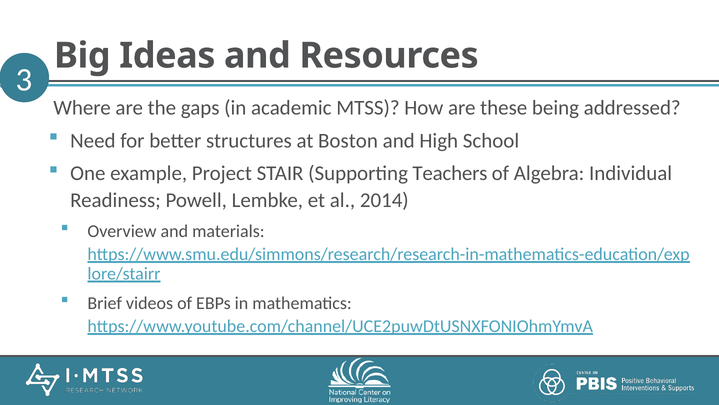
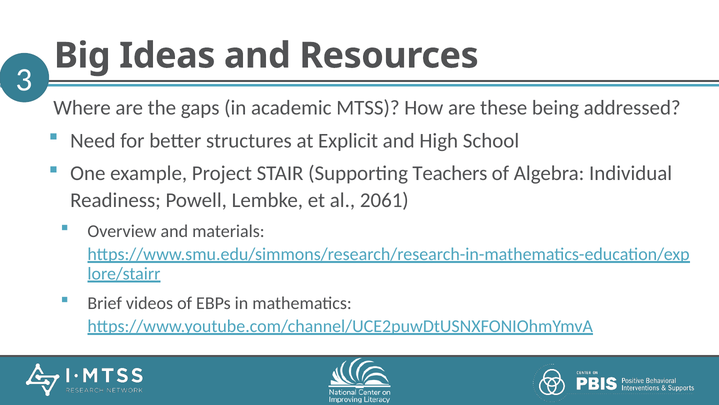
Boston: Boston -> Explicit (348, 140)
2014: 2014 -> 2061 (384, 200)
